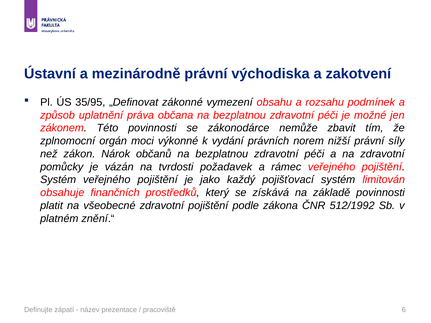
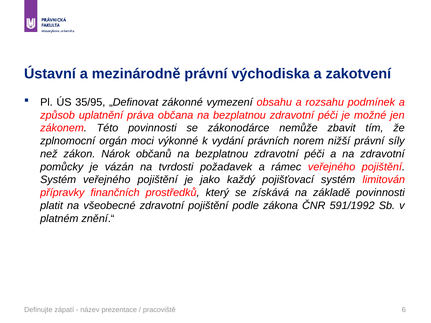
obsahuje: obsahuje -> přípravky (62, 193)
512/1992: 512/1992 -> 591/1992 (352, 206)
